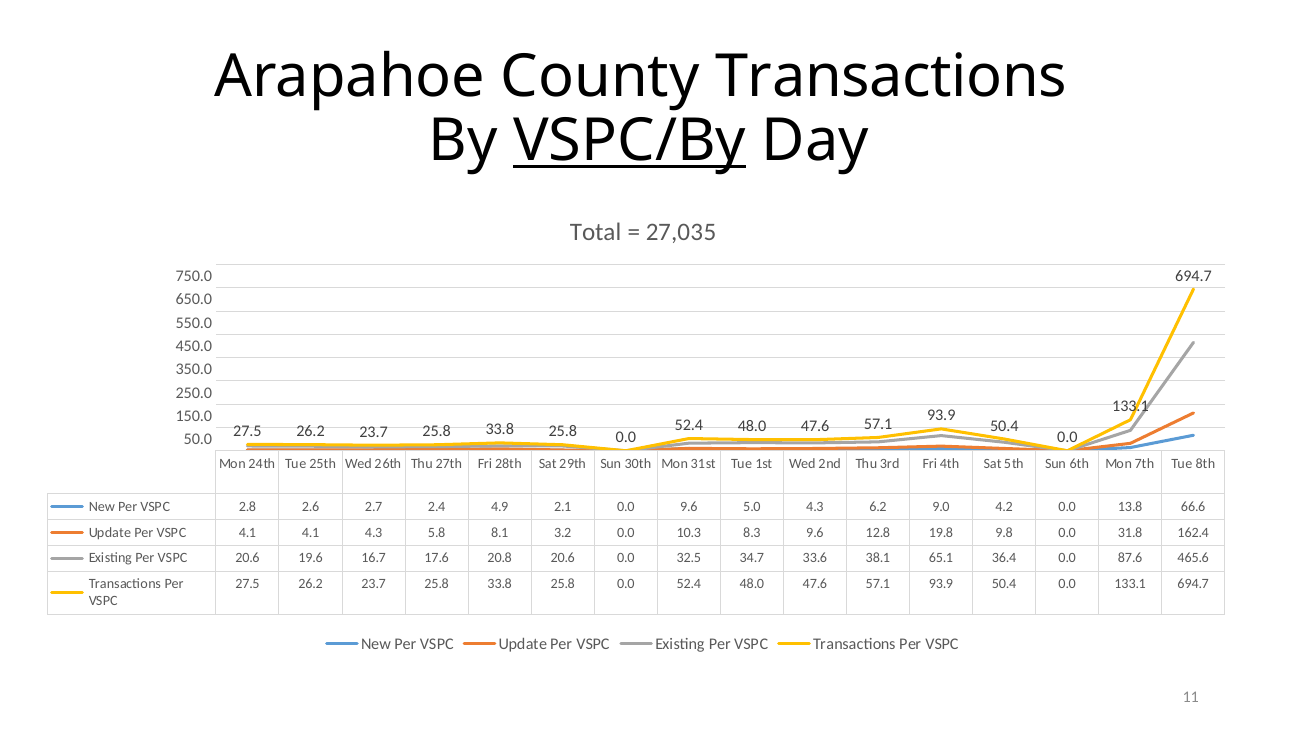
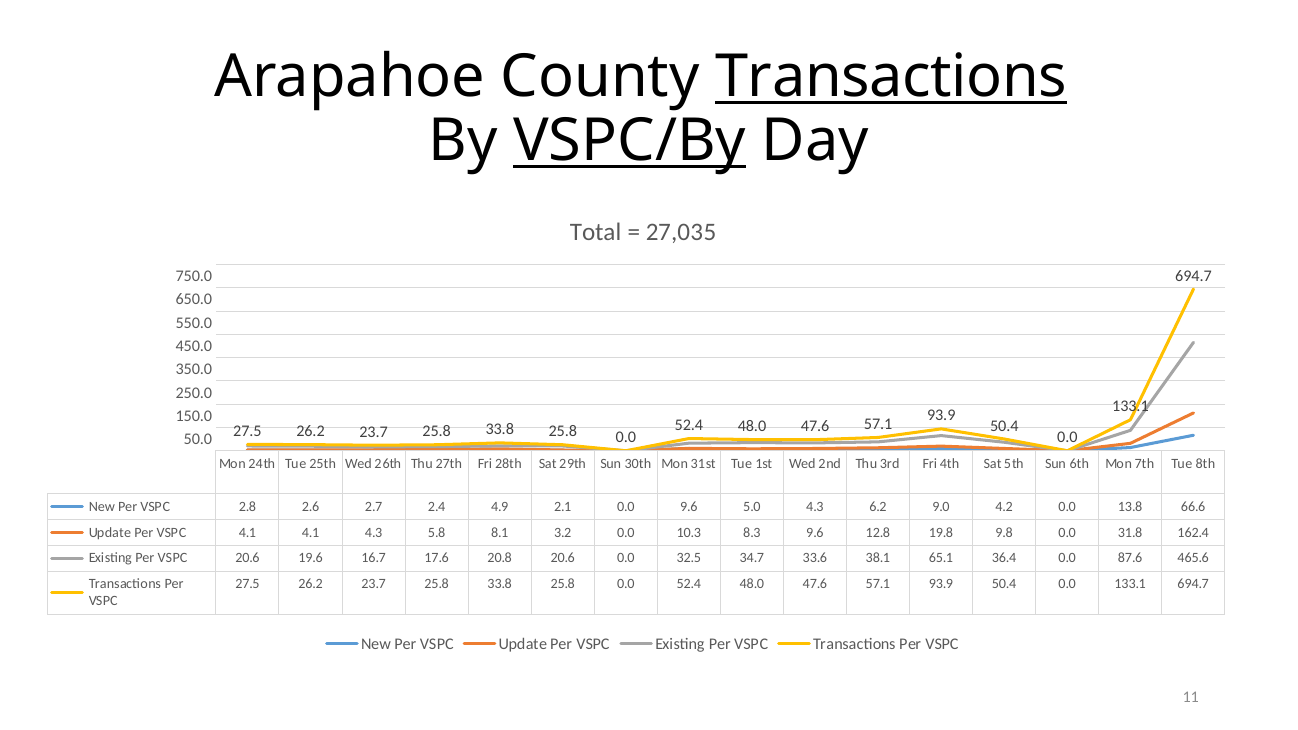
Transactions underline: none -> present (891, 77)
